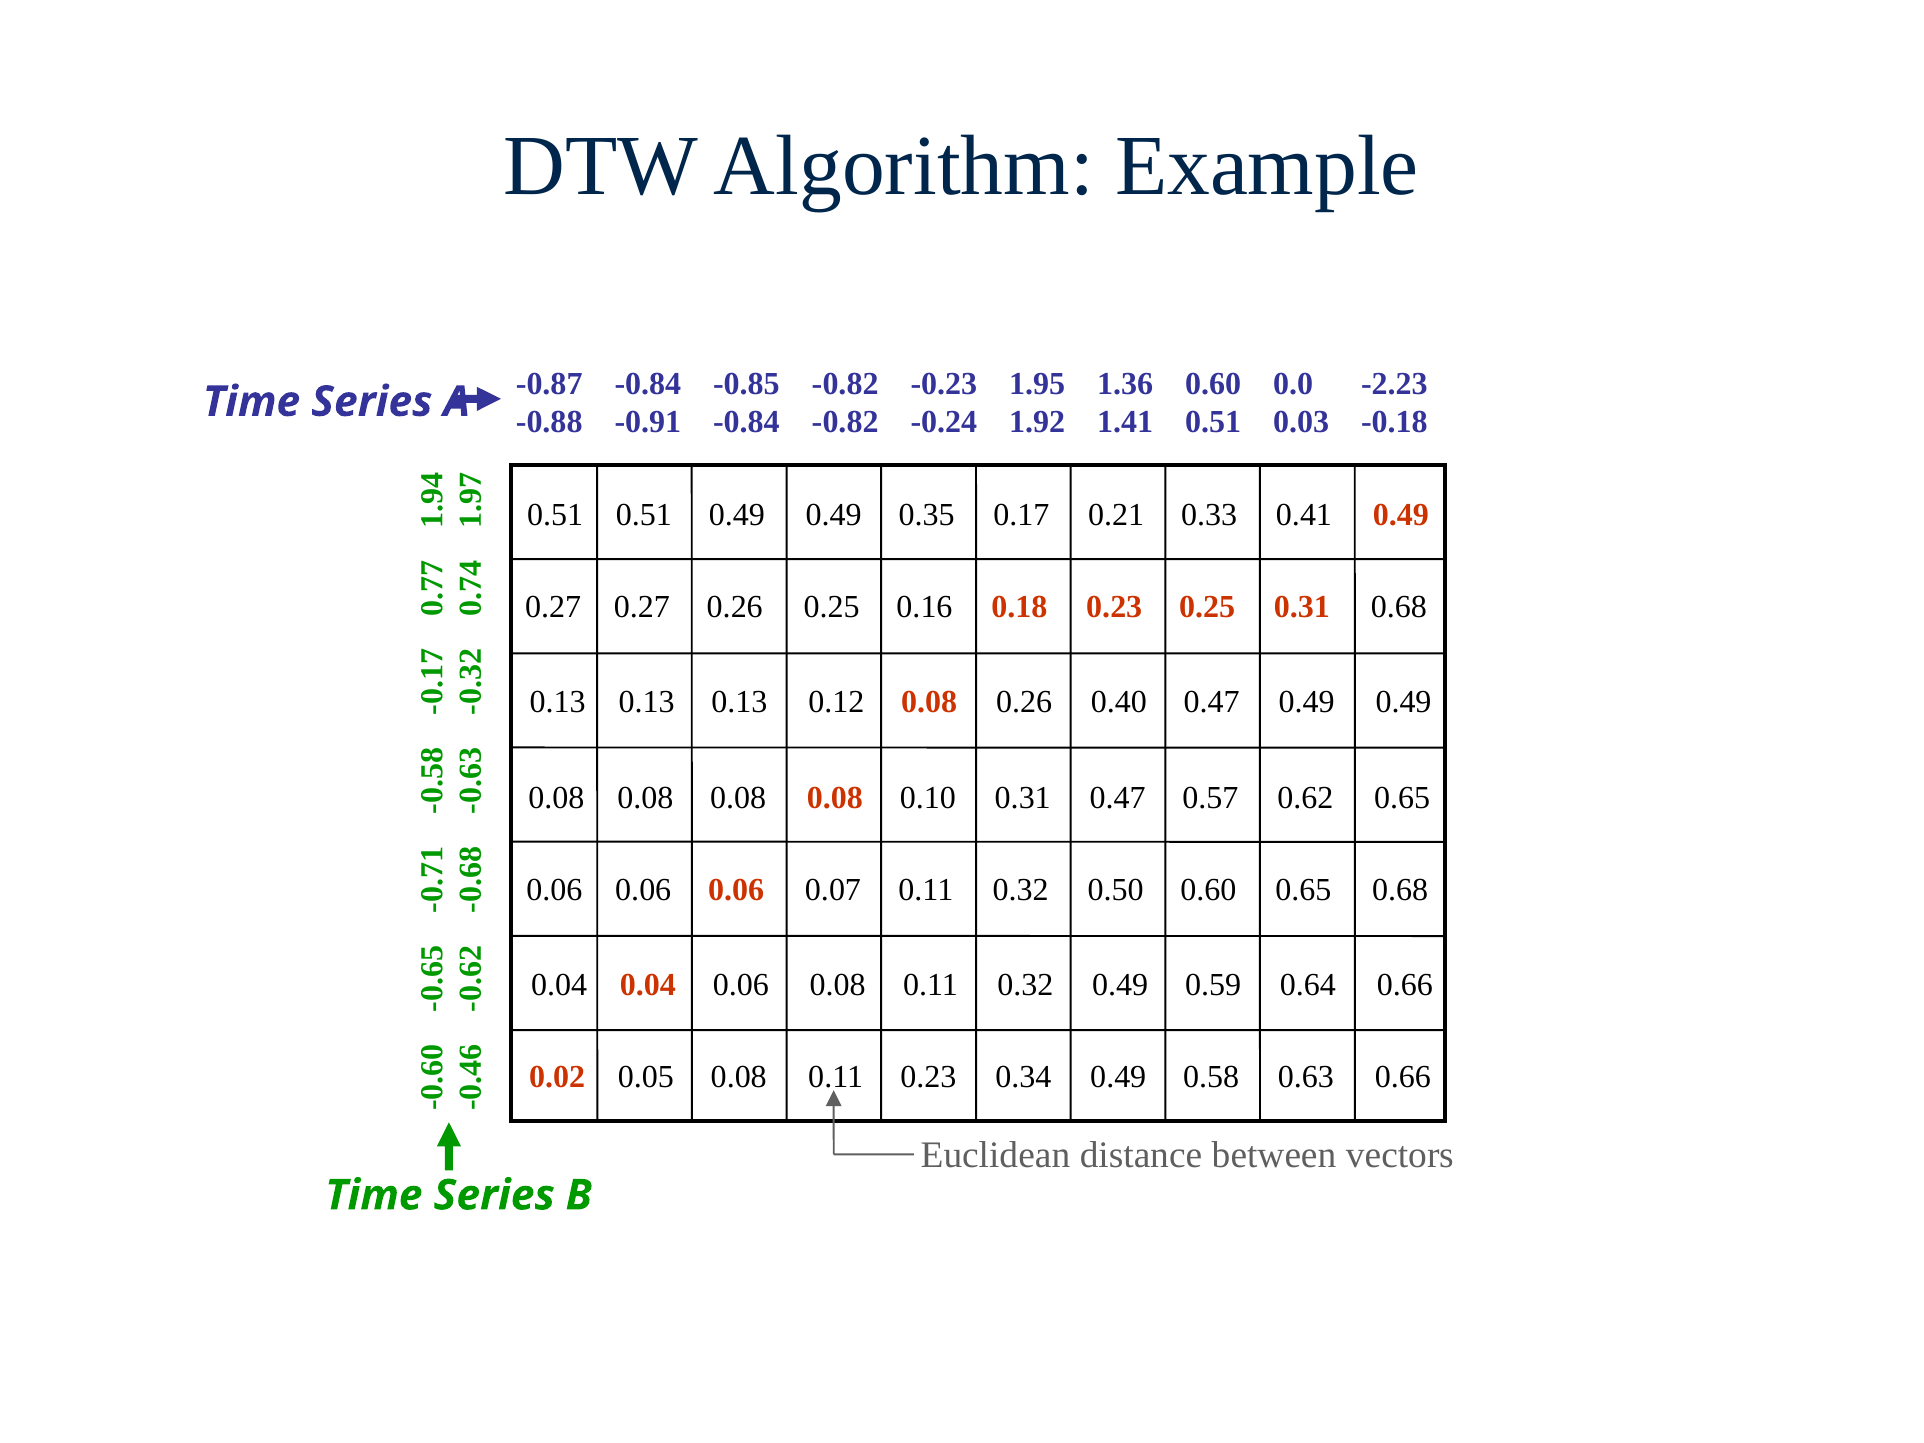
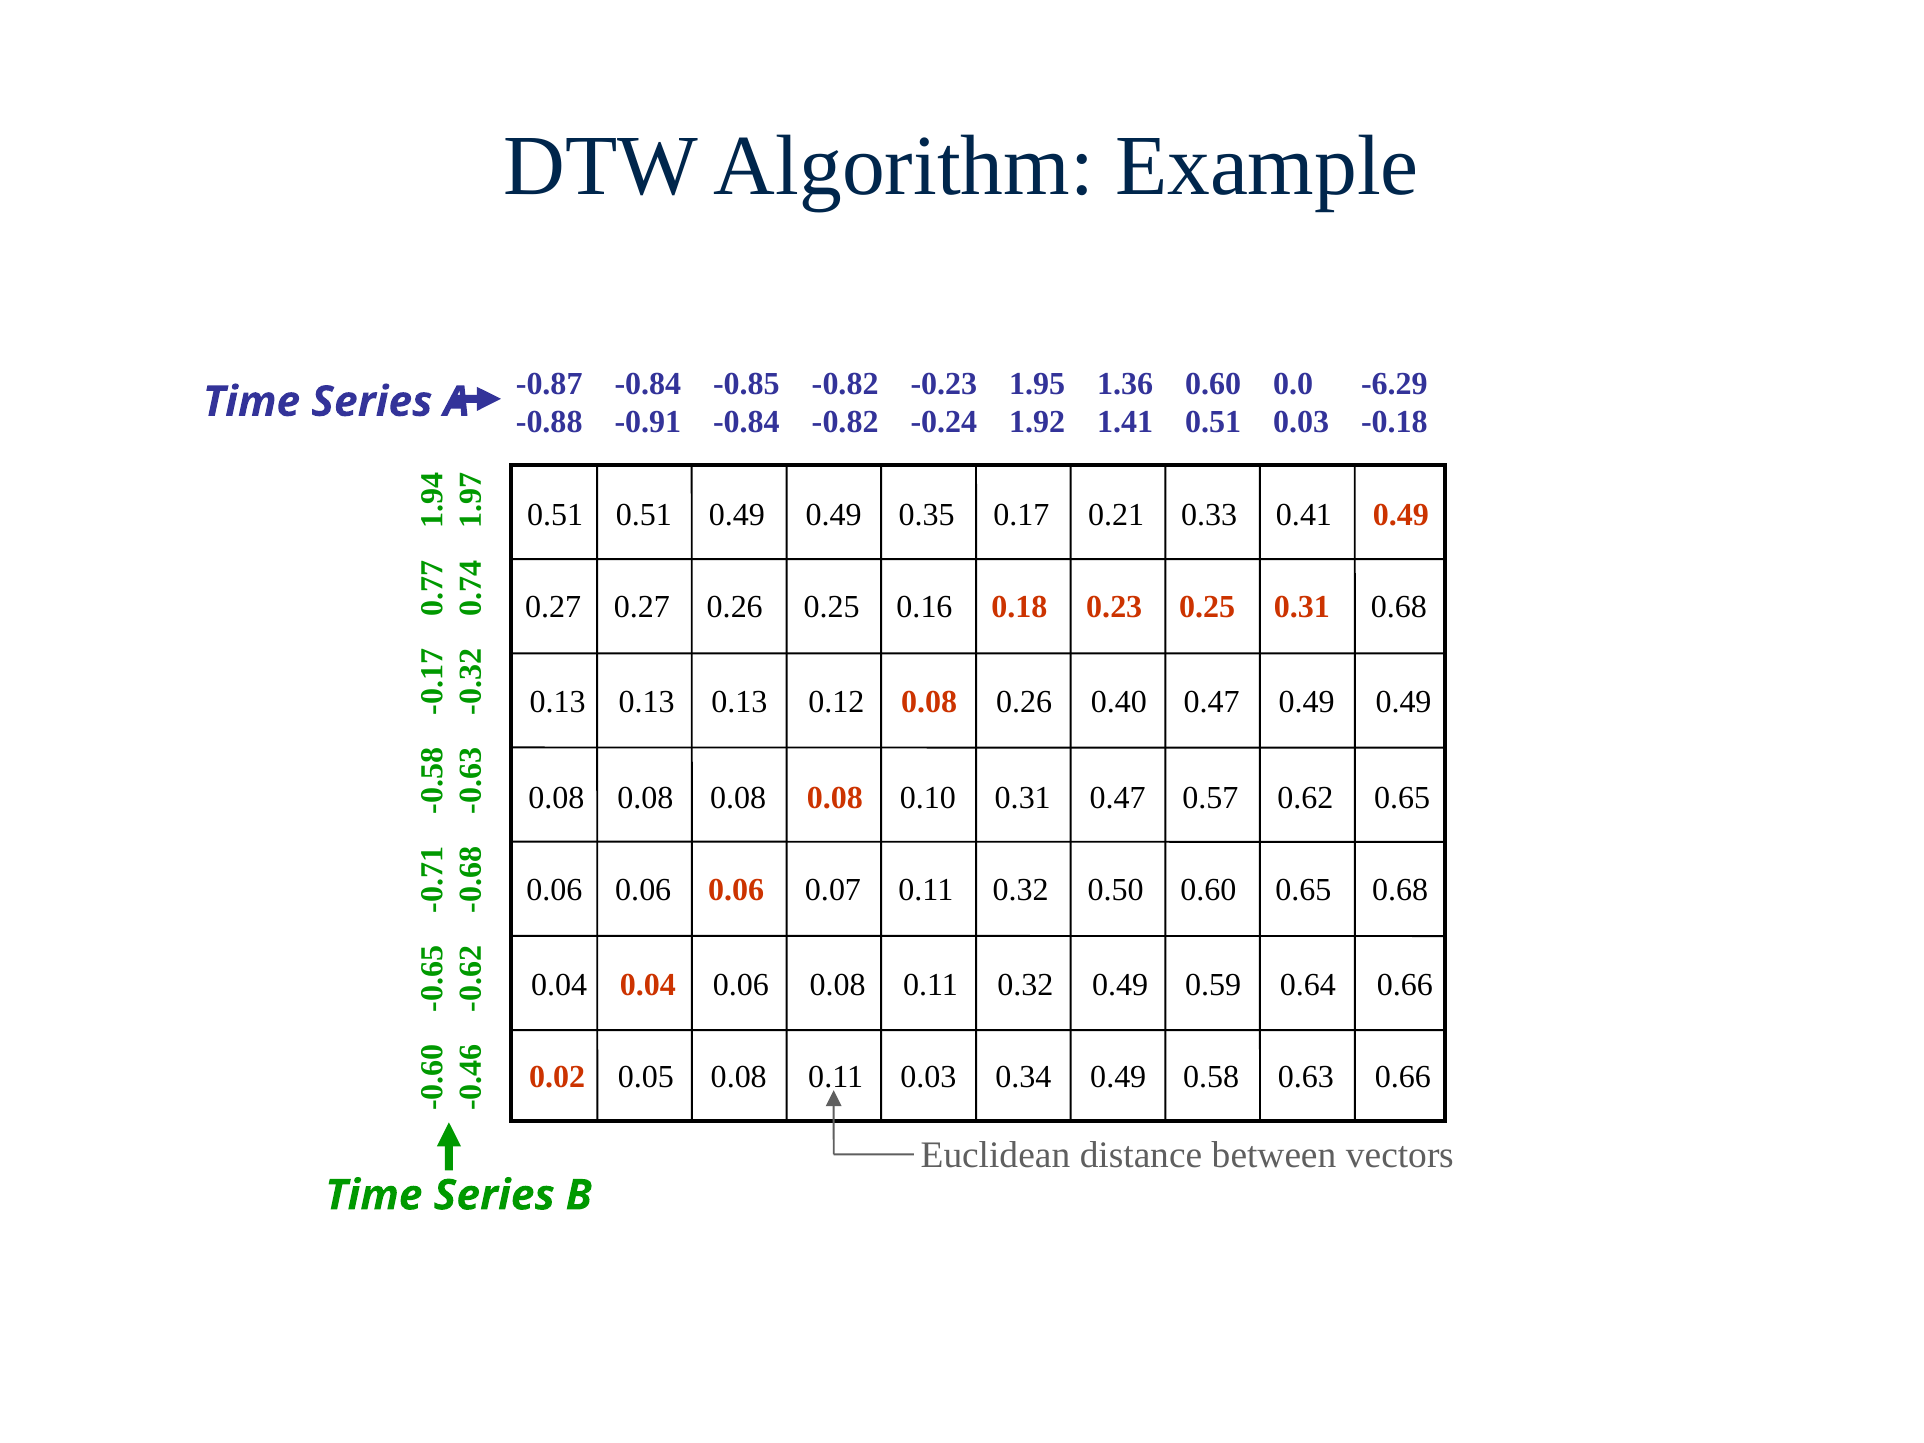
-2.23: -2.23 -> -6.29 (1394, 384)
0.11 0.23: 0.23 -> 0.03 (929, 1077)
